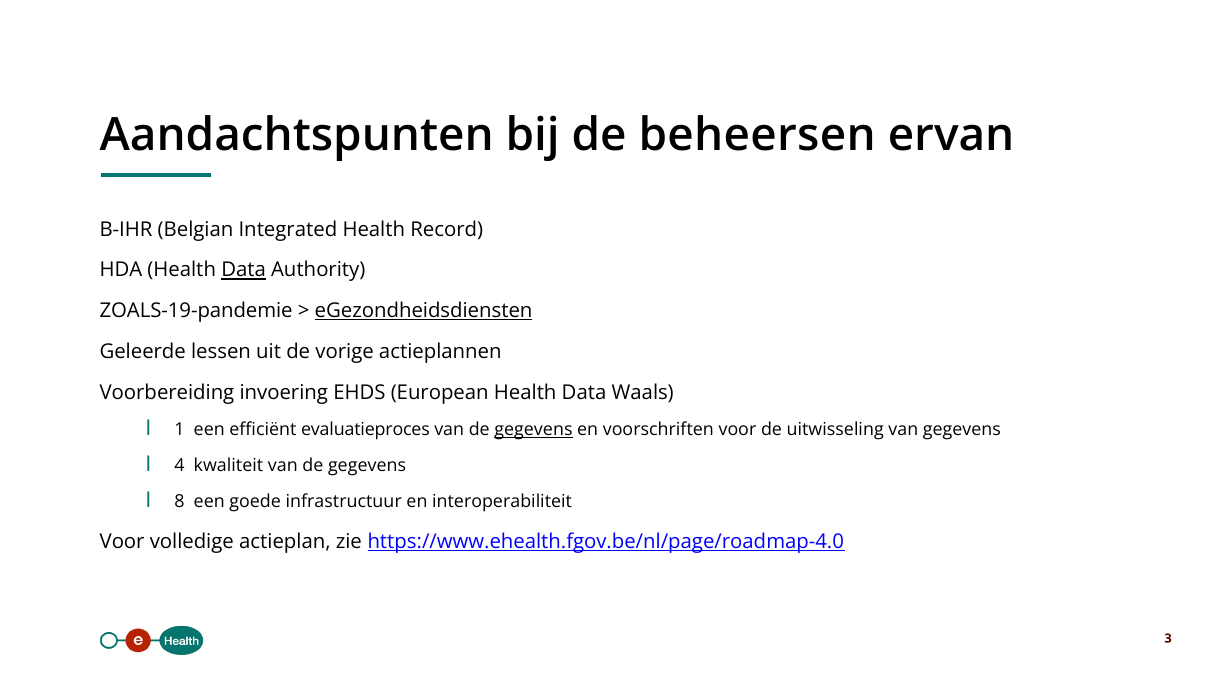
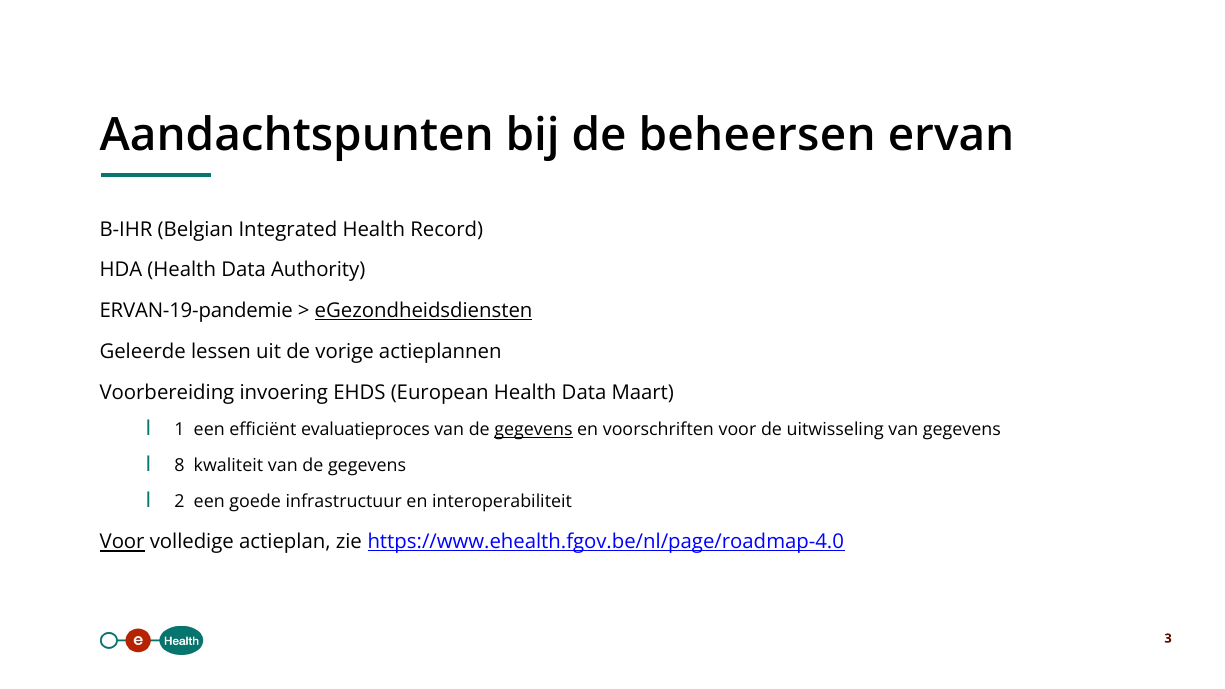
Data underline: present -> none (244, 270)
ZOALS-19-pandemie: ZOALS-19-pandemie -> ERVAN-19-pandemie (196, 311)
Waals: Waals -> Maart (643, 393)
4: 4 -> 8 (179, 465)
8: 8 -> 2 (179, 501)
Voor underline: none -> present (122, 542)
